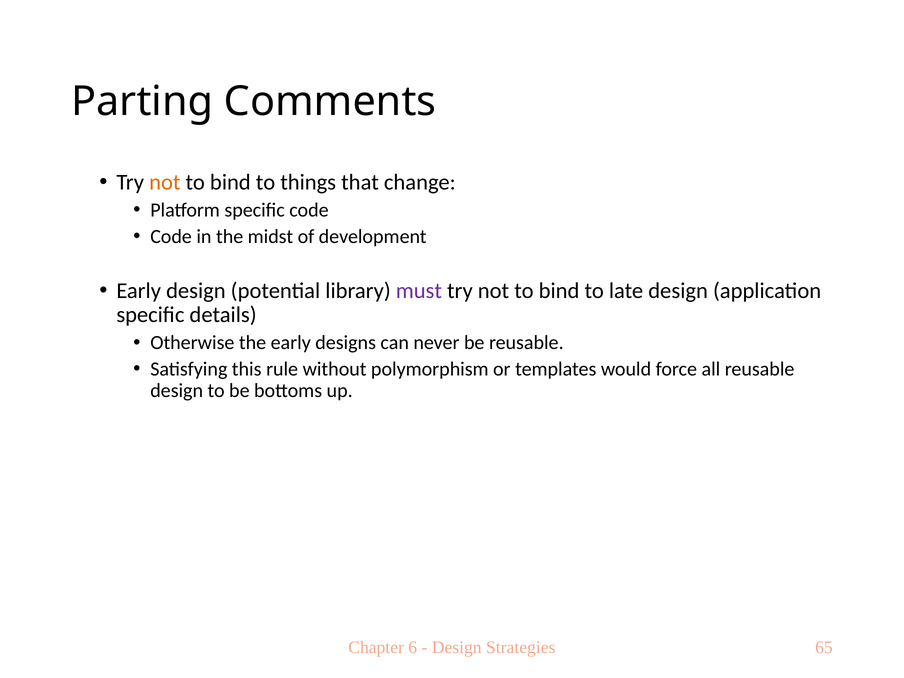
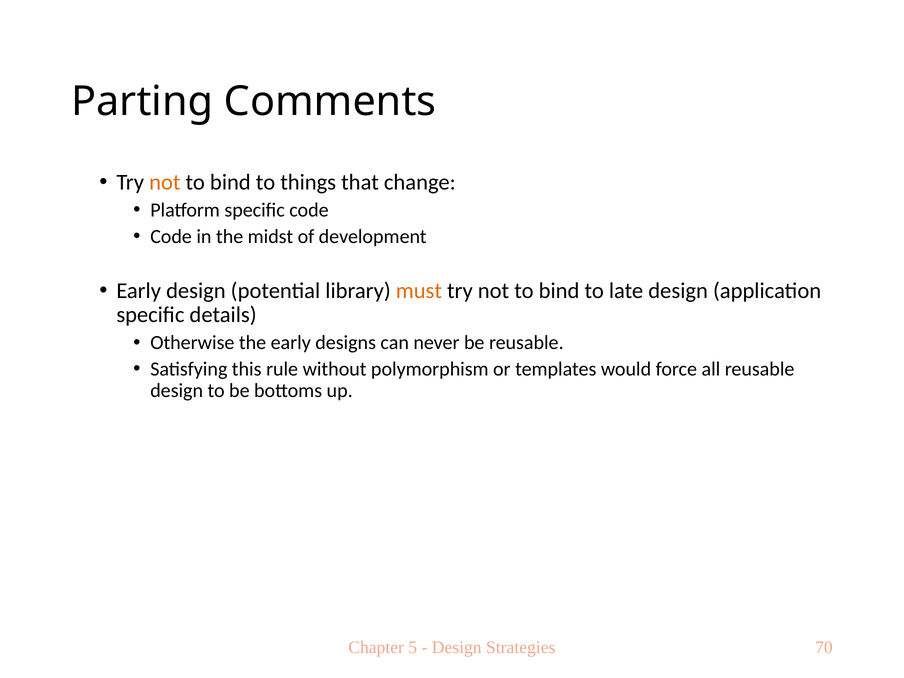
must colour: purple -> orange (419, 291)
6: 6 -> 5 (413, 648)
65: 65 -> 70 (824, 648)
